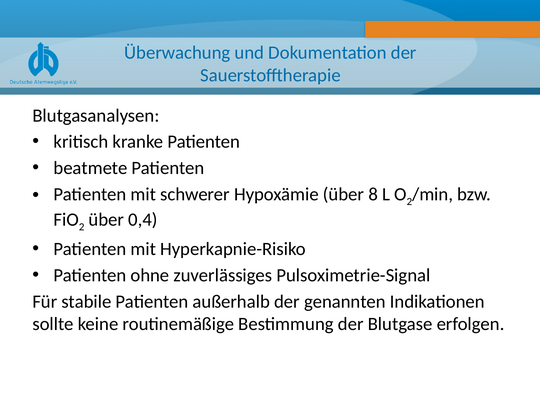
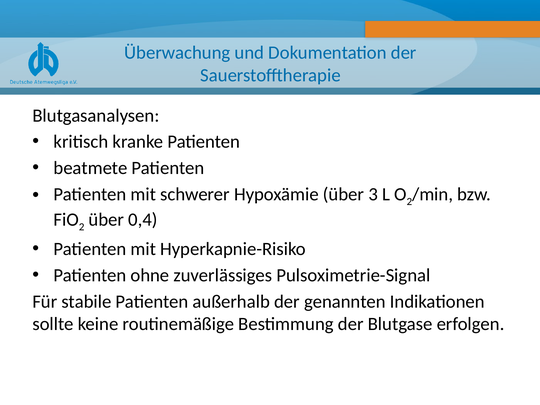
8: 8 -> 3 (373, 194)
